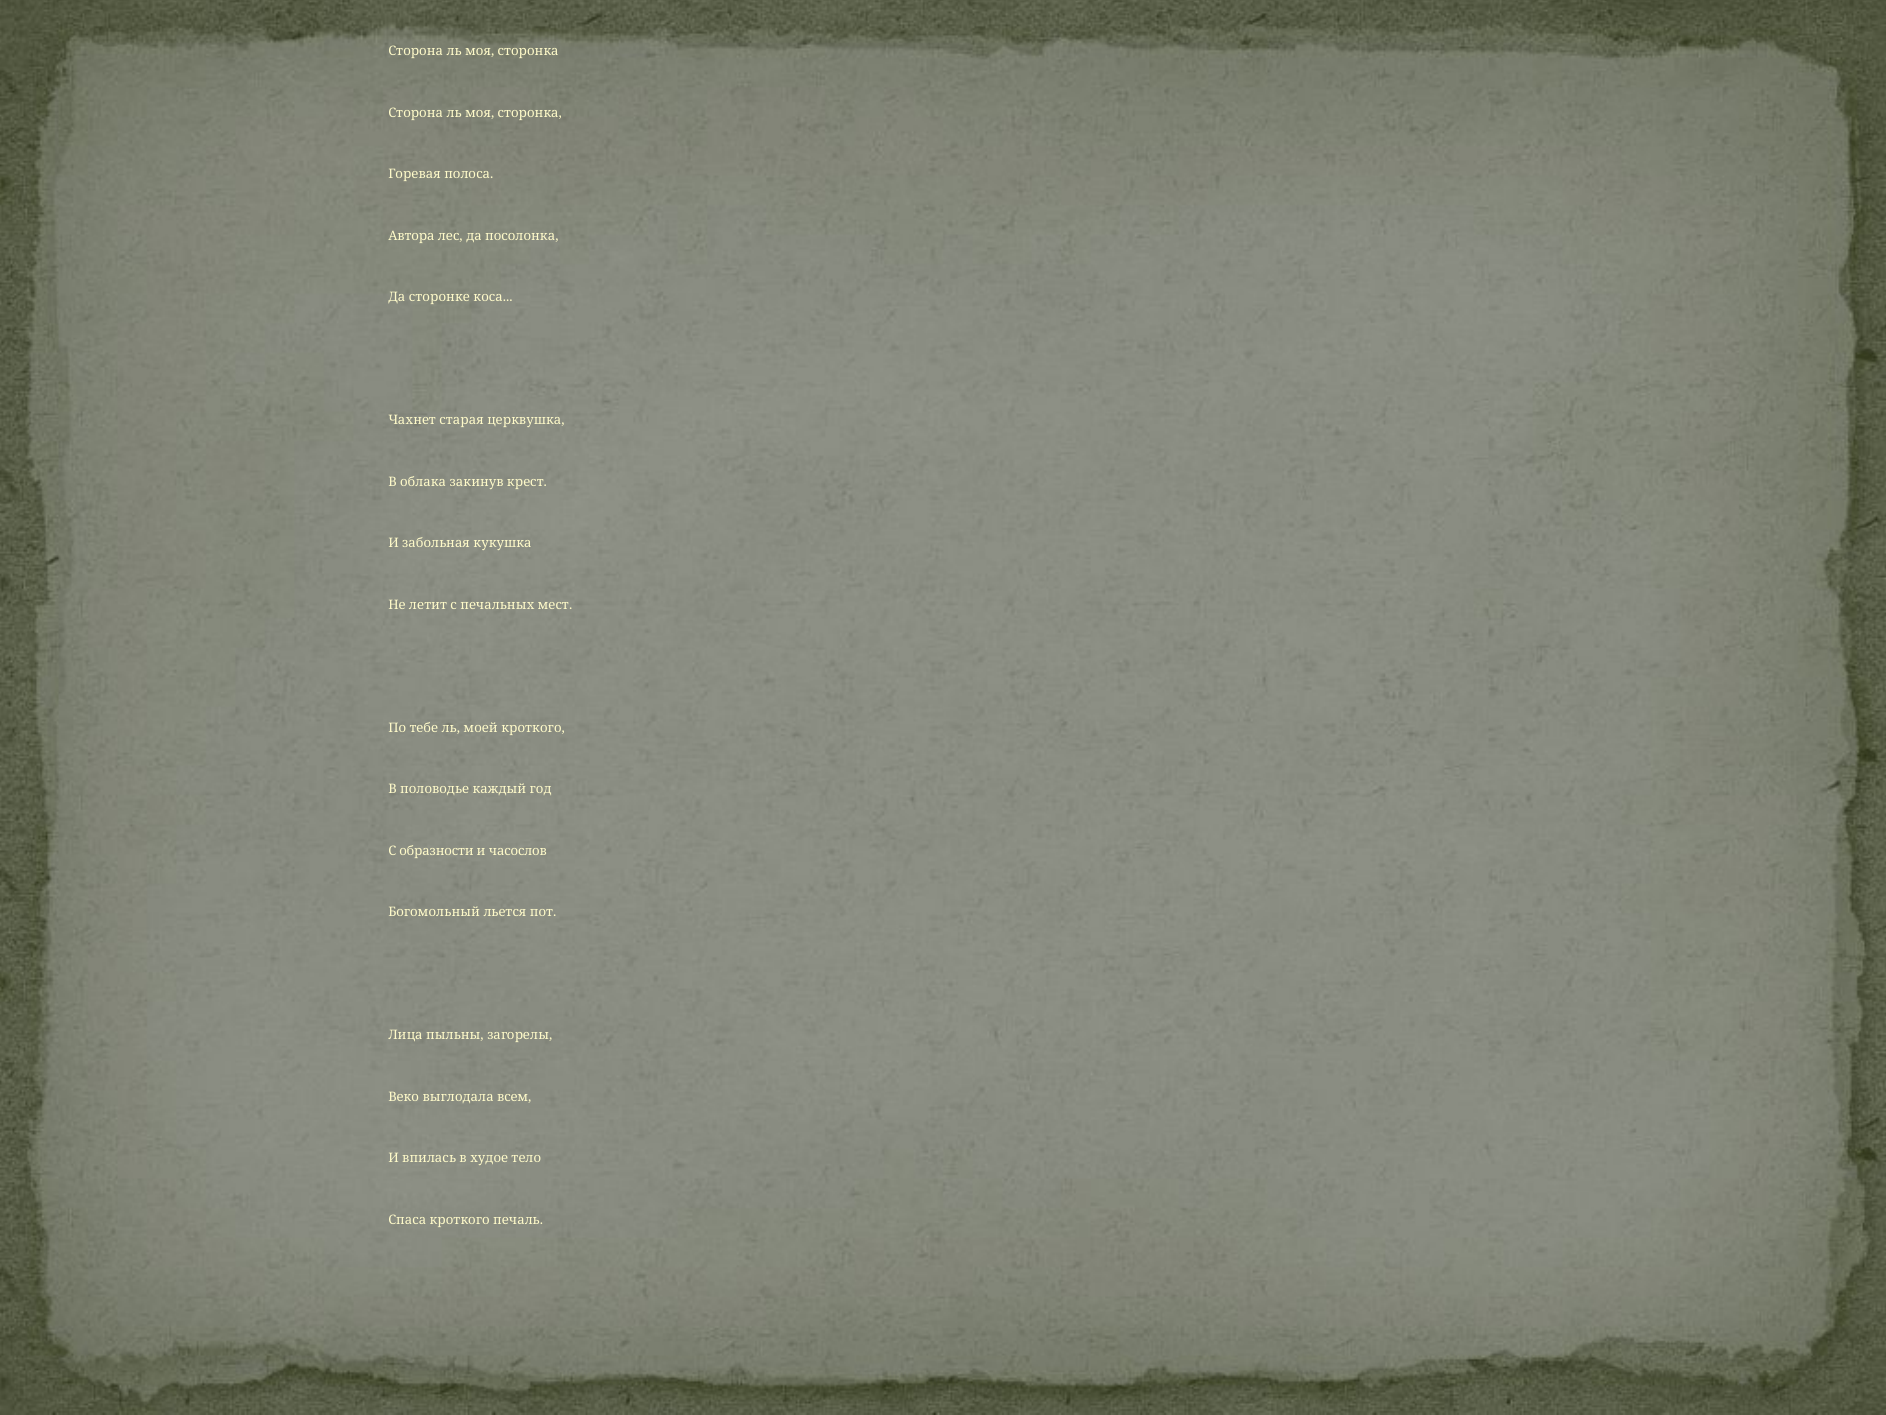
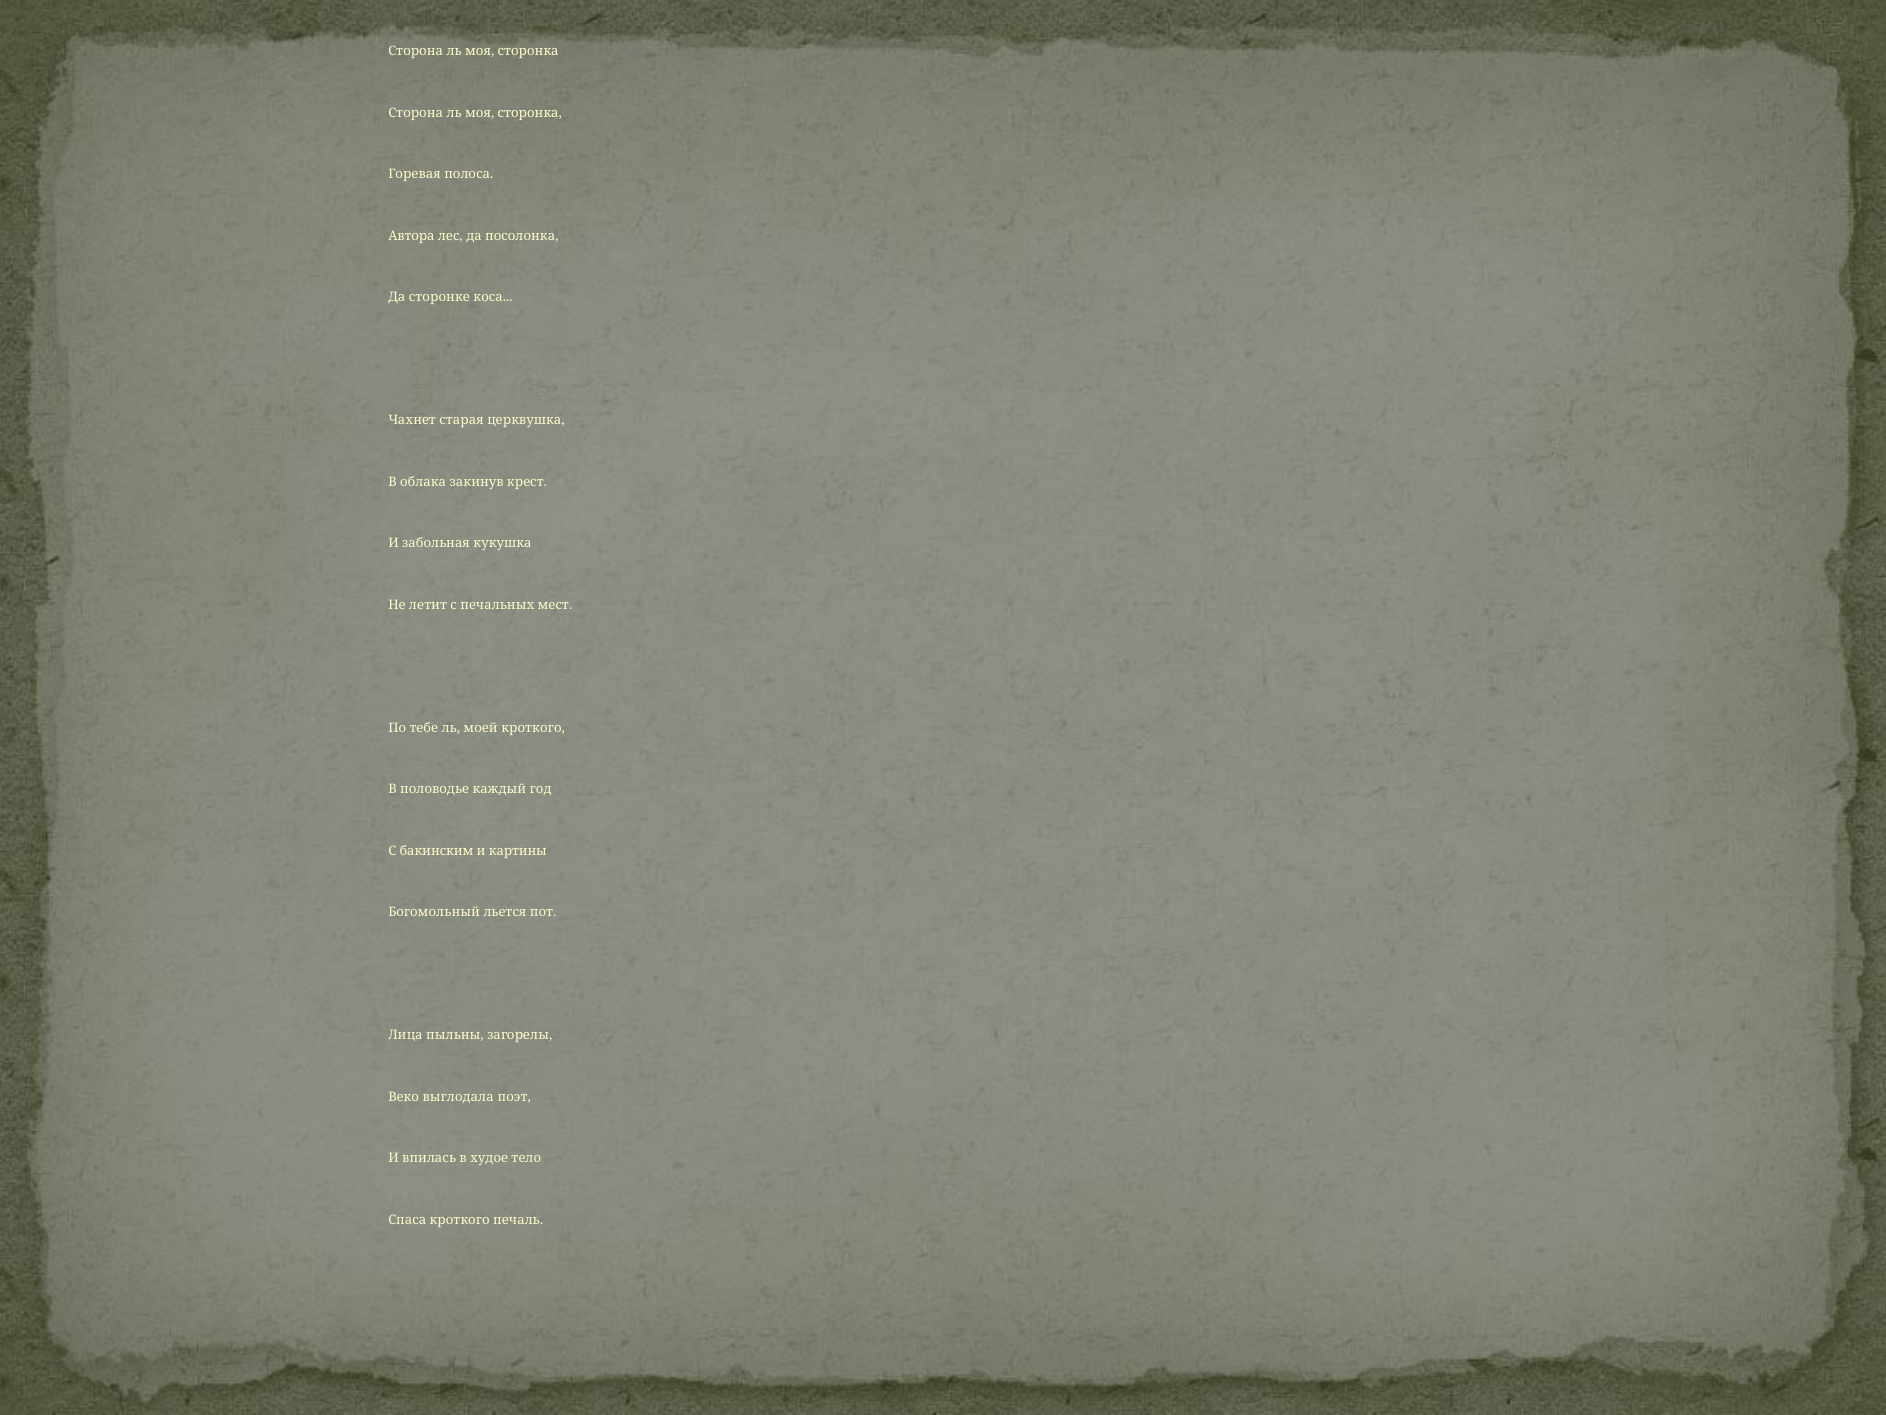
образности: образности -> бакинским (436, 851)
часослов: часослов -> картины (518, 851)
всем: всем -> поэт (514, 1097)
